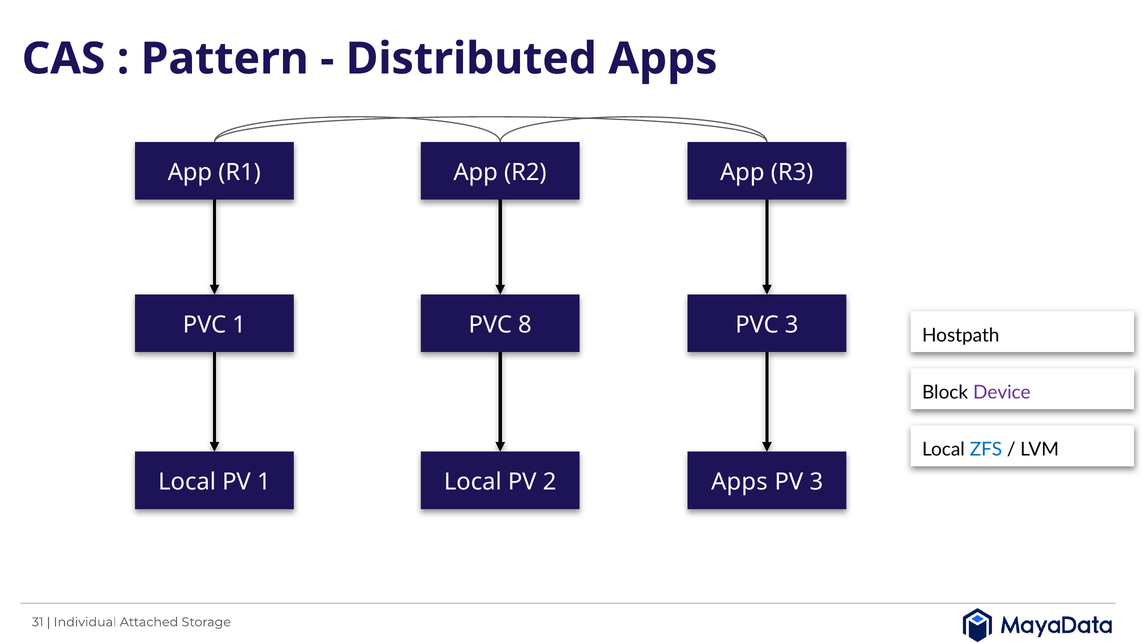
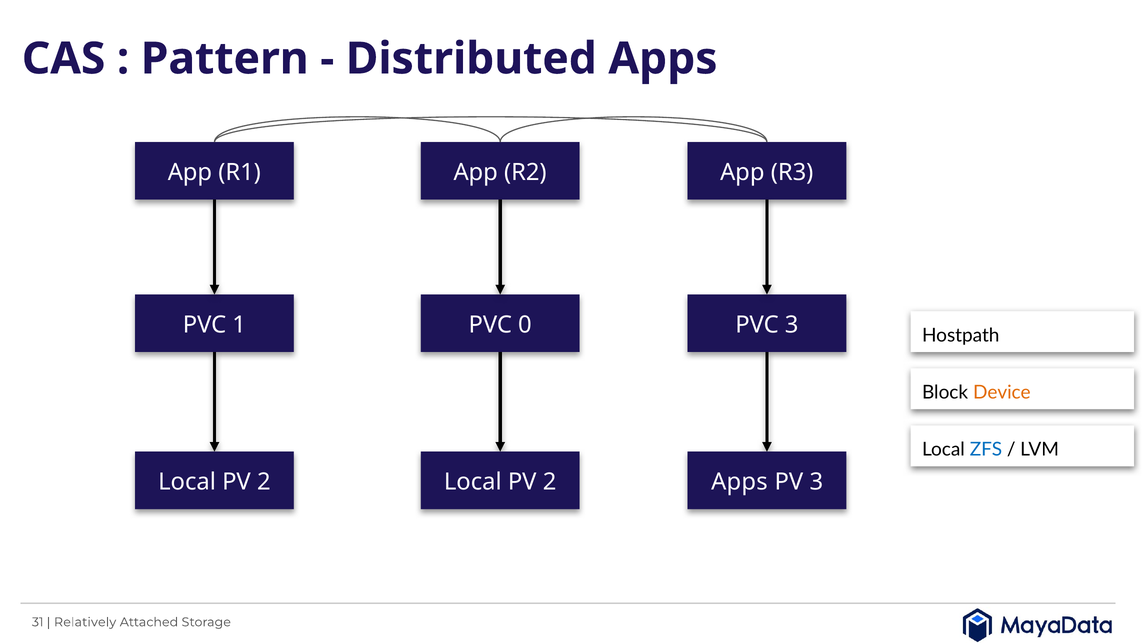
8: 8 -> 0 (525, 325)
Device colour: purple -> orange (1002, 393)
1: 1 -> 2 (264, 482)
Individual: Individual -> Relatively (85, 622)
